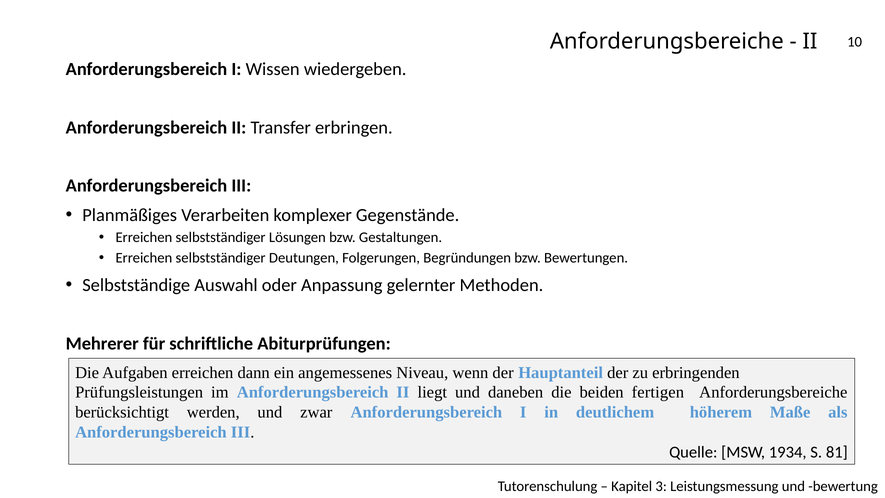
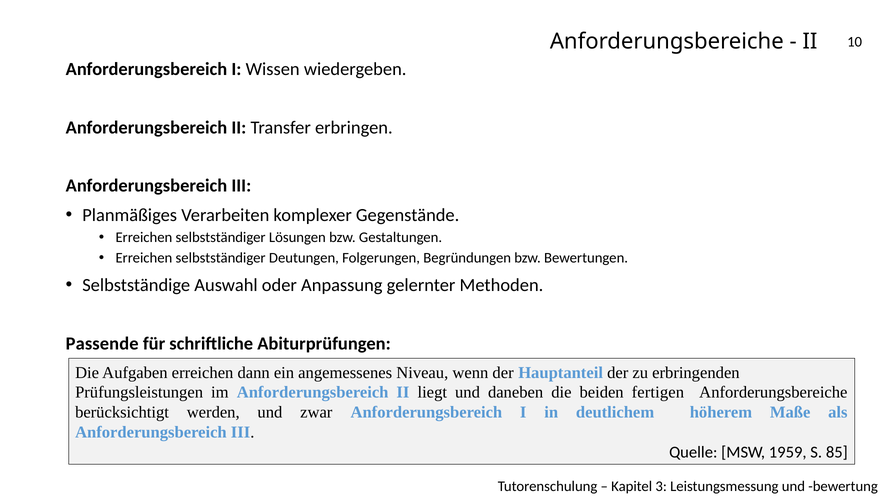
Mehrerer: Mehrerer -> Passende (102, 343)
1934: 1934 -> 1959 (788, 452)
81: 81 -> 85 (837, 452)
